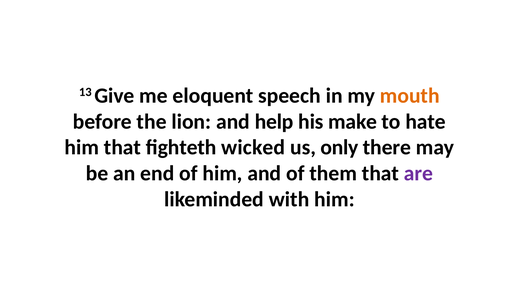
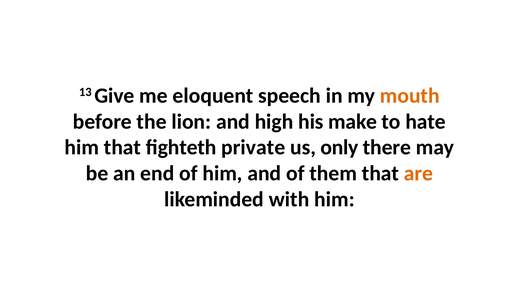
help: help -> high (274, 122)
wicked: wicked -> private (253, 147)
are colour: purple -> orange (418, 173)
